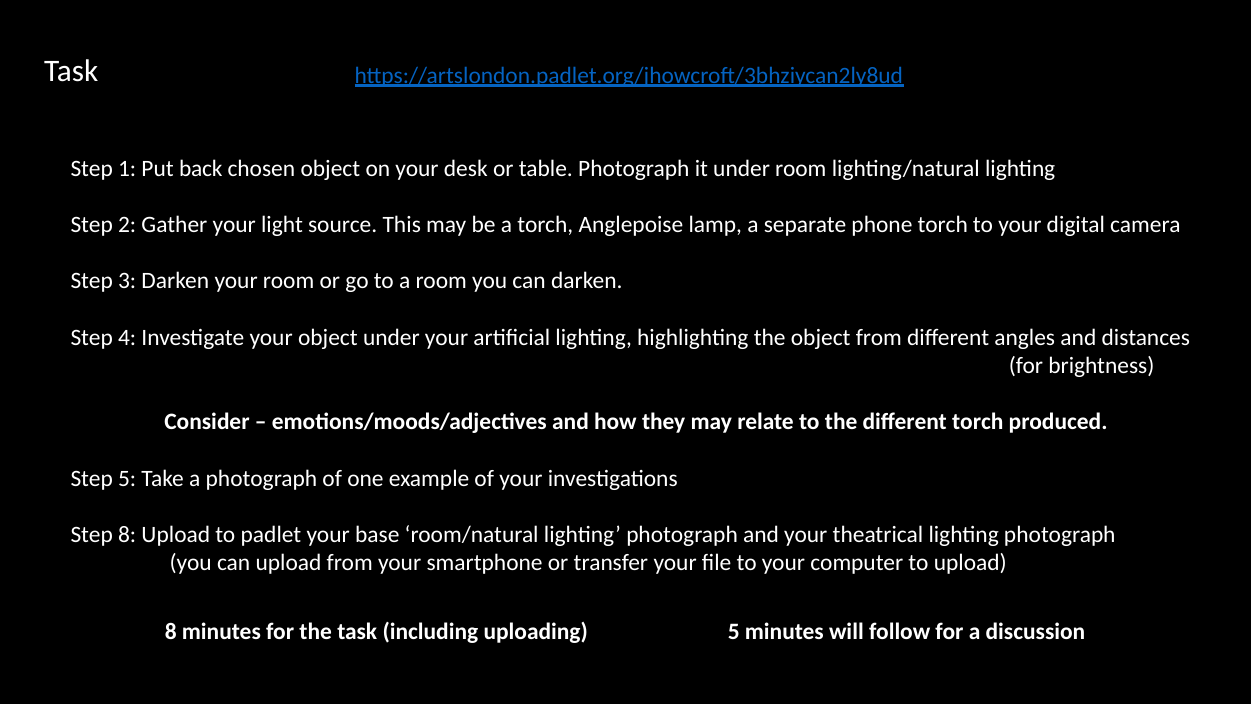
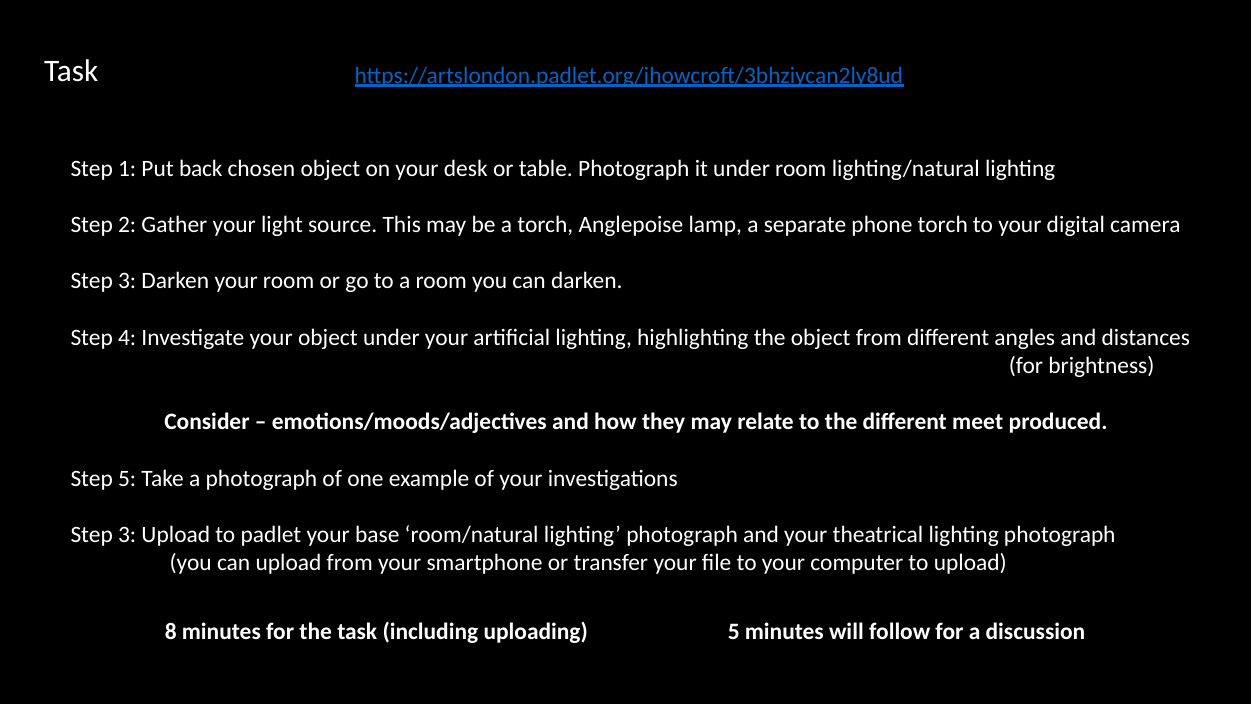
different torch: torch -> meet (978, 422)
8: 8 -> 3 (127, 534)
